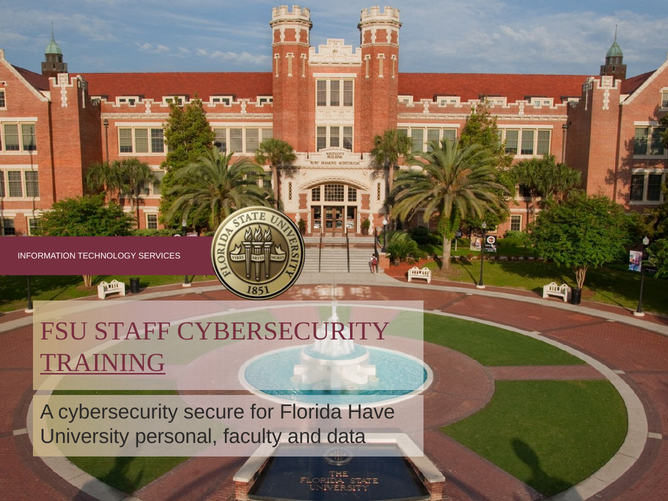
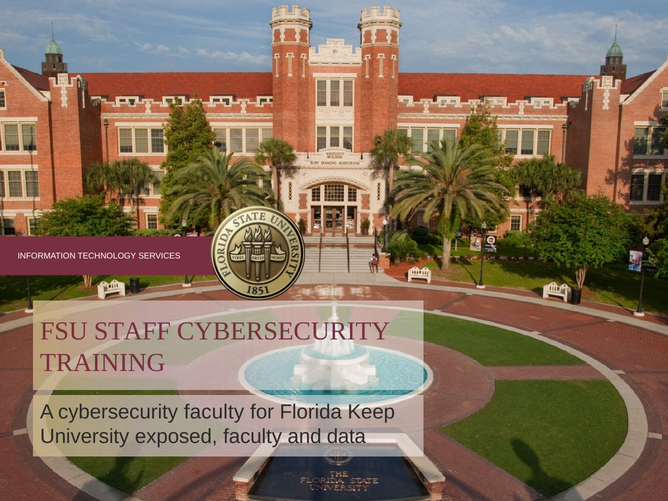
TRAINING underline: present -> none (103, 363)
cybersecurity secure: secure -> faculty (214, 412)
Have: Have -> Keep (371, 412)
personal: personal -> exposed (176, 437)
